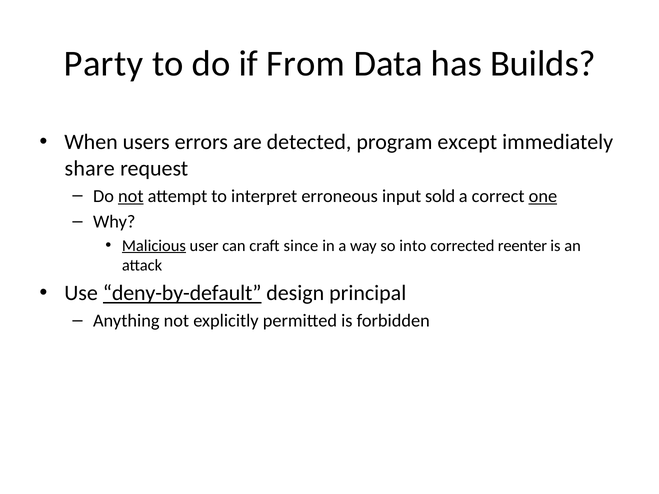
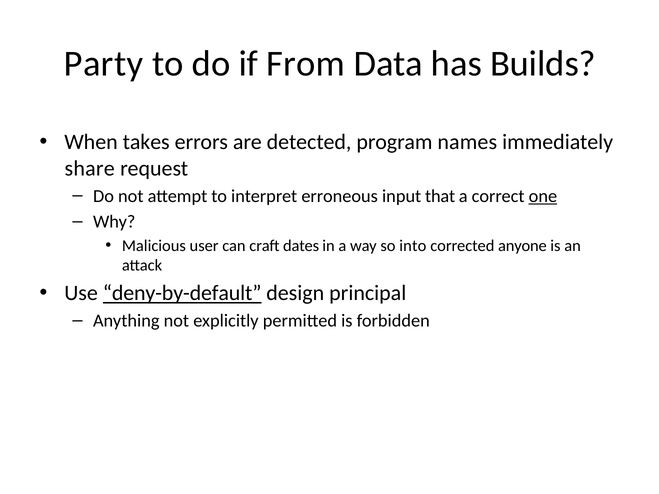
users: users -> takes (146, 142)
except: except -> names (467, 142)
not underline: present -> none (131, 196)
sold: sold -> that (440, 196)
Malicious underline: present -> none (154, 246)
since: since -> dates (301, 246)
reenter: reenter -> anyone (522, 246)
